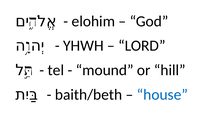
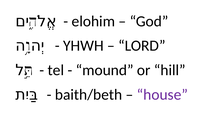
house colour: blue -> purple (162, 94)
